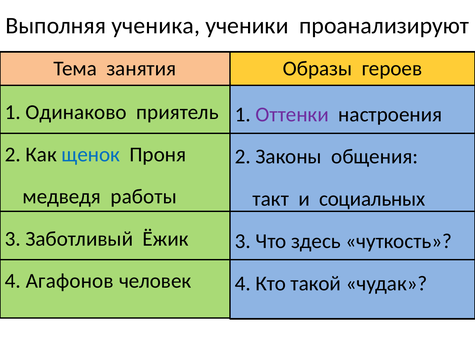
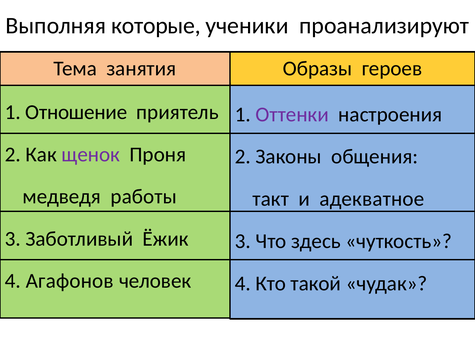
ученика: ученика -> которые (156, 26)
Одинаково: Одинаково -> Отношение (76, 112)
щенок colour: blue -> purple (91, 155)
социальных: социальных -> адекватное (372, 199)
